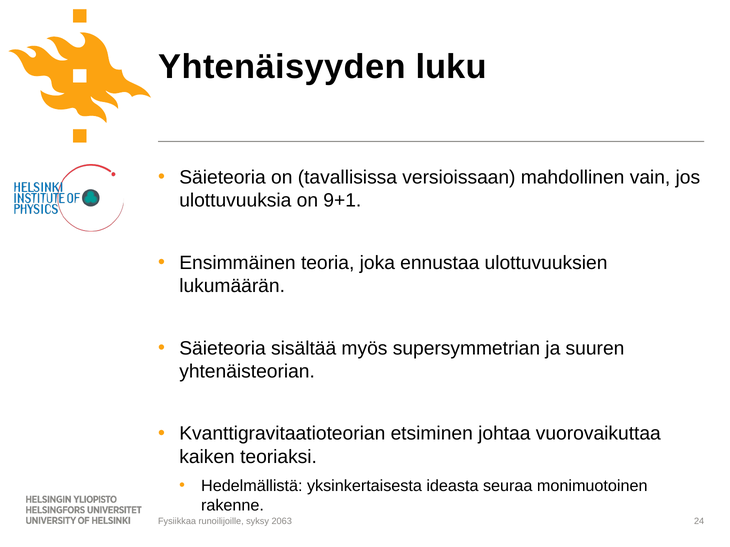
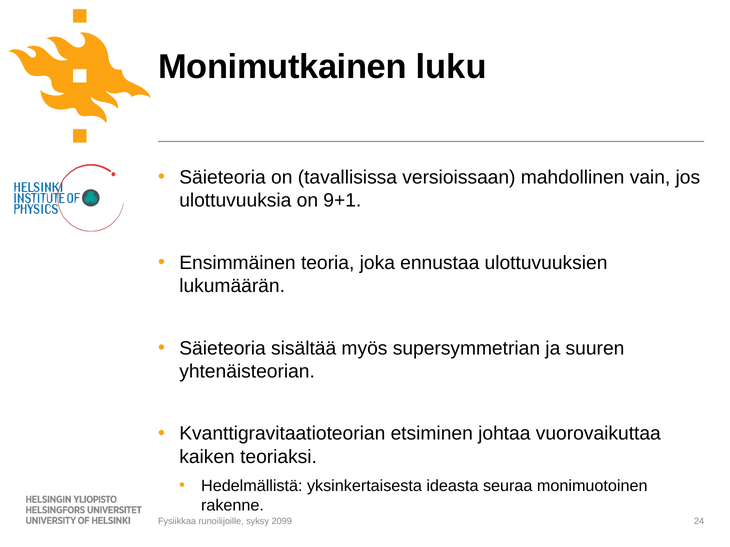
Yhtenäisyyden: Yhtenäisyyden -> Monimutkainen (282, 67)
2063: 2063 -> 2099 (282, 522)
